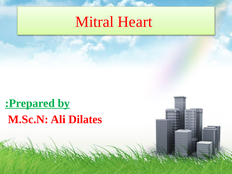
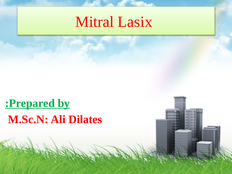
Heart: Heart -> Lasix (135, 22)
